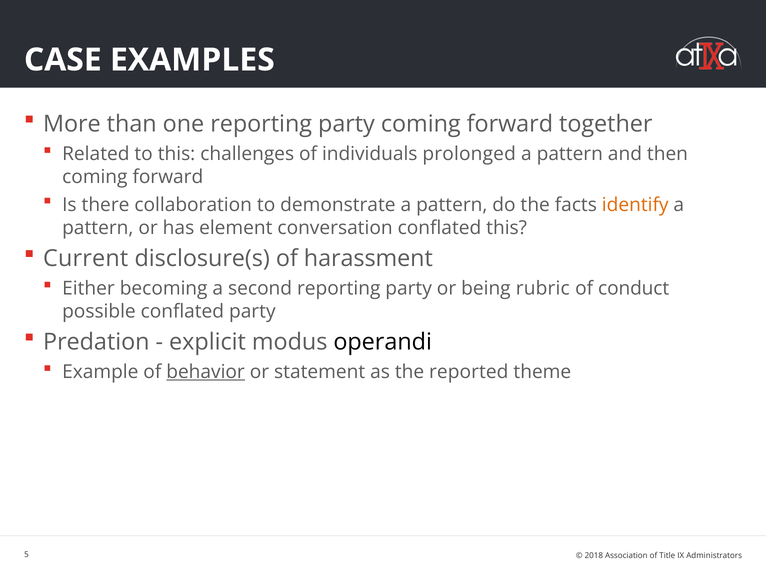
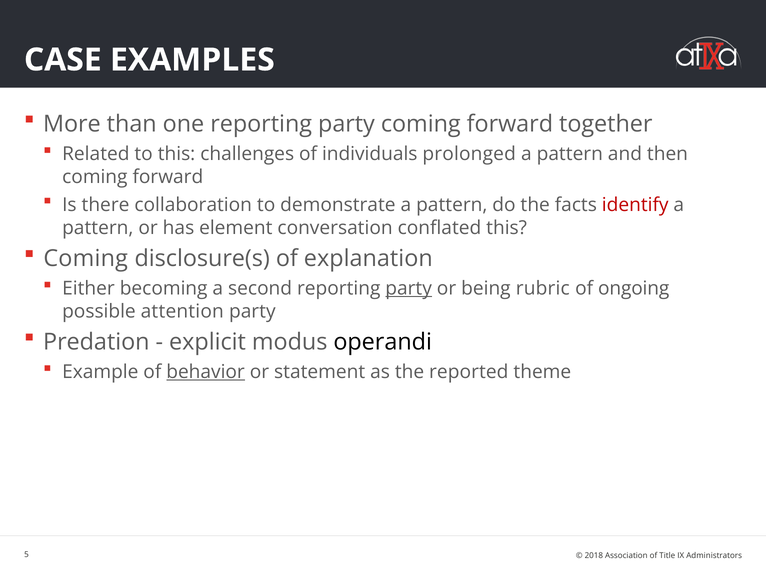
identify colour: orange -> red (635, 205)
Current: Current -> Coming (86, 259)
harassment: harassment -> explanation (368, 259)
party underline: none -> present (409, 289)
conduct: conduct -> ongoing (634, 289)
possible conflated: conflated -> attention (182, 312)
